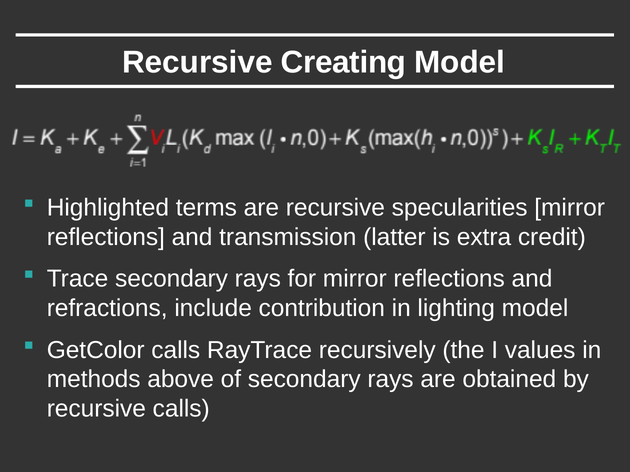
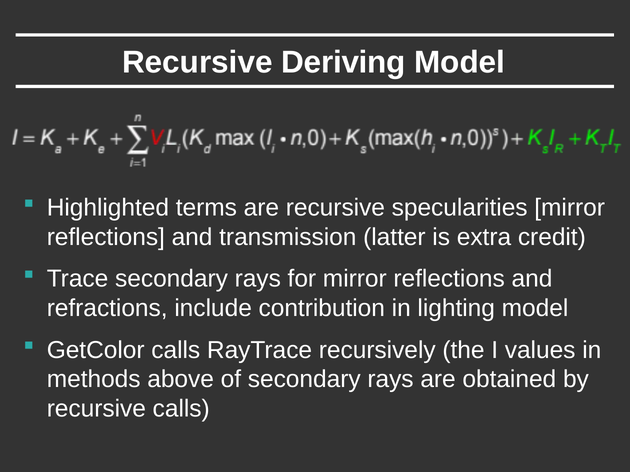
Creating: Creating -> Deriving (343, 63)
